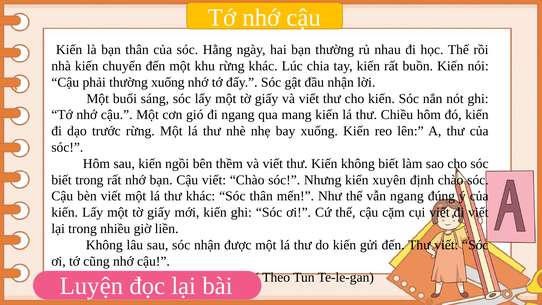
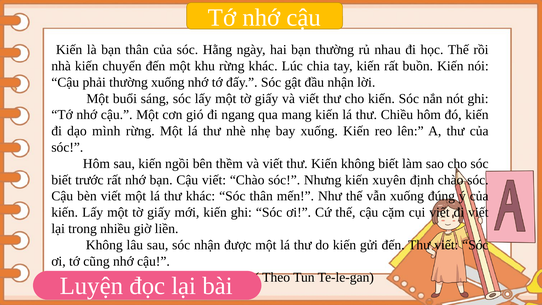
trước: trước -> mình (106, 131)
biết trong: trong -> trước (89, 180)
vẫn ngang: ngang -> xuống (407, 196)
